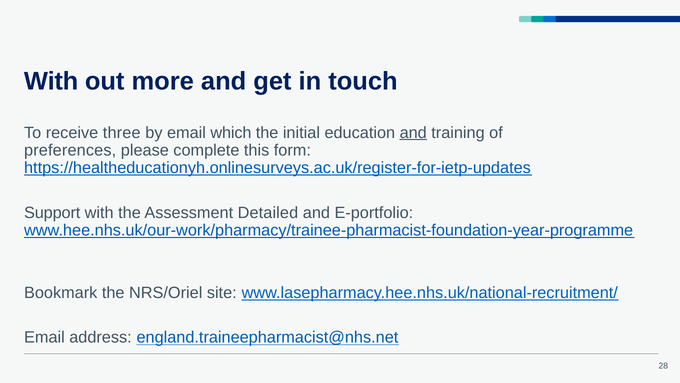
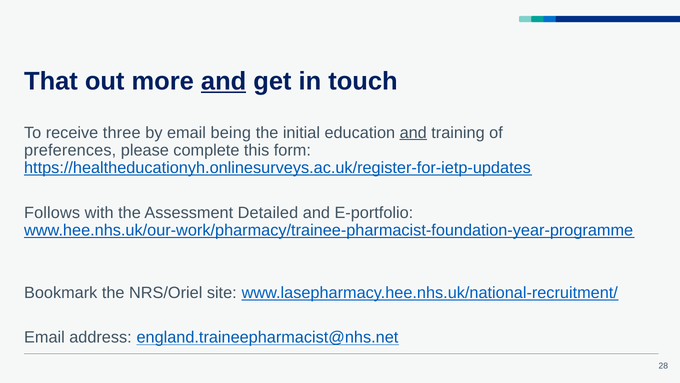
With: With -> That (51, 81)
and underline: none -> present (224, 81)
which: which -> being (231, 133)
Support: Support -> Follows (52, 212)
